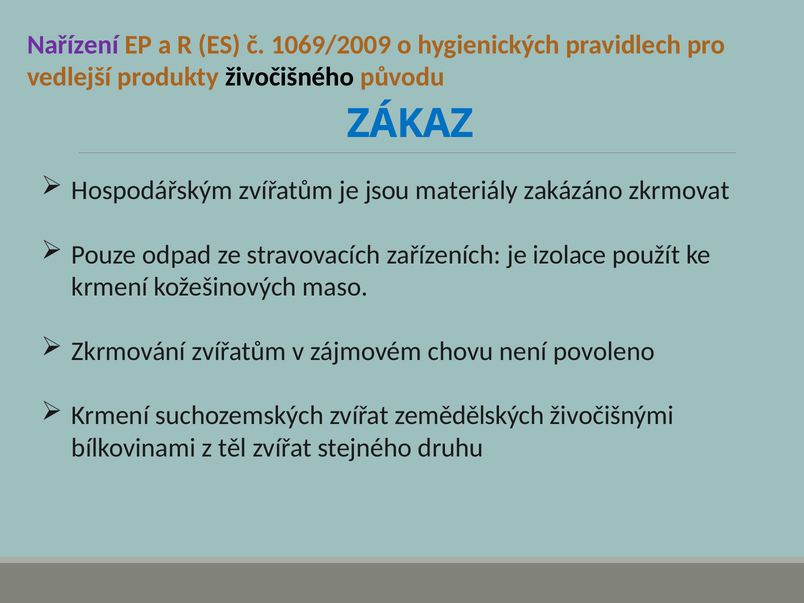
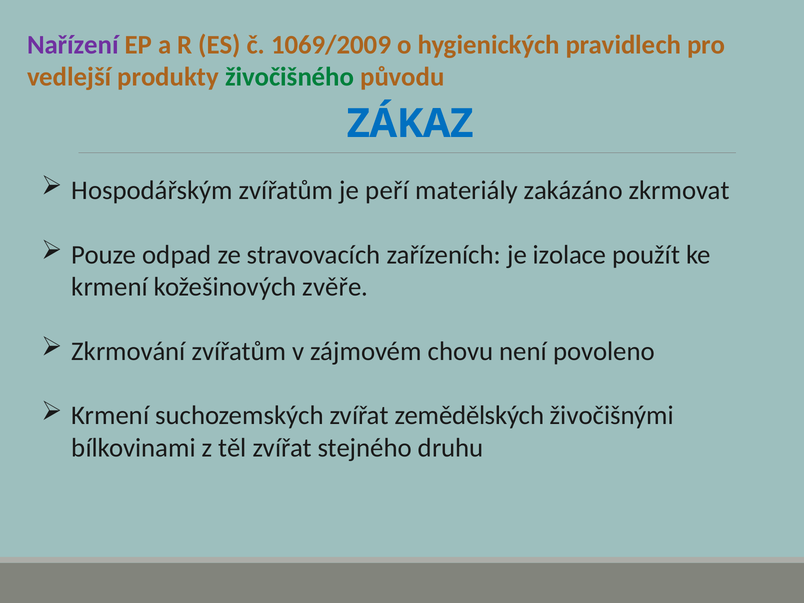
živočišného colour: black -> green (290, 77)
jsou: jsou -> peří (387, 190)
maso: maso -> zvěře (335, 287)
